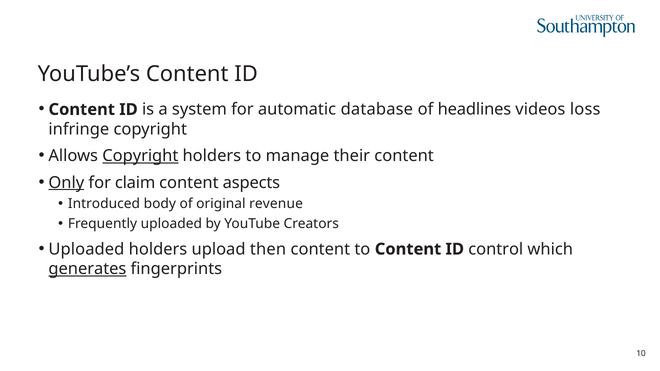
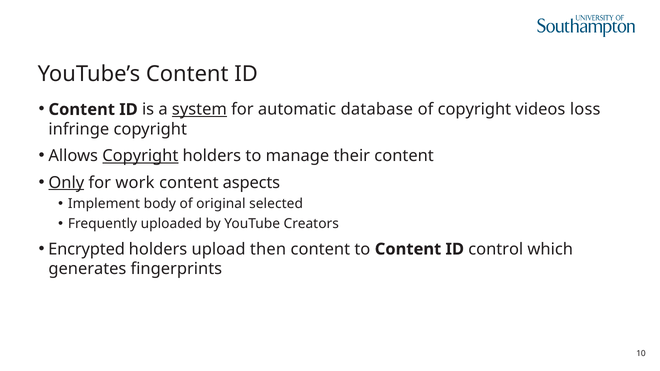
system underline: none -> present (199, 110)
of headlines: headlines -> copyright (474, 110)
claim: claim -> work (135, 183)
Introduced: Introduced -> Implement (104, 204)
revenue: revenue -> selected (276, 204)
Uploaded: Uploaded -> Encrypted (87, 249)
generates underline: present -> none (87, 269)
